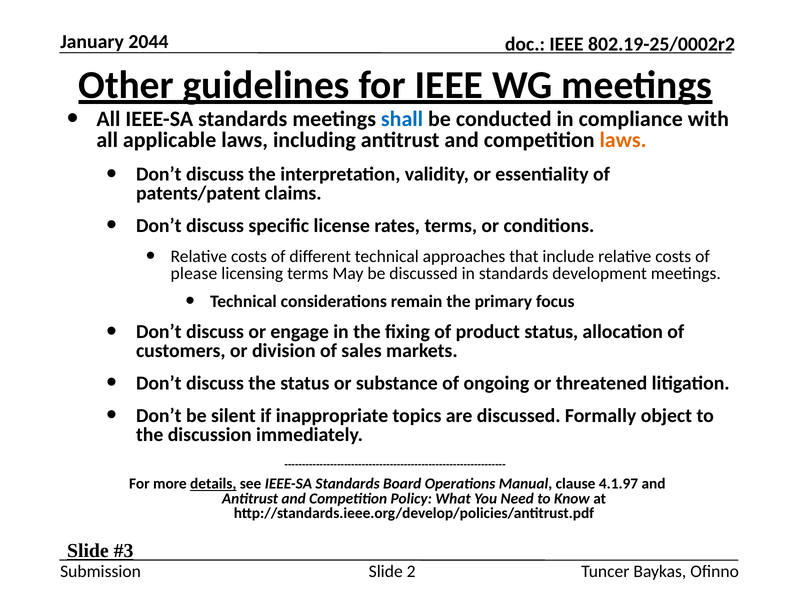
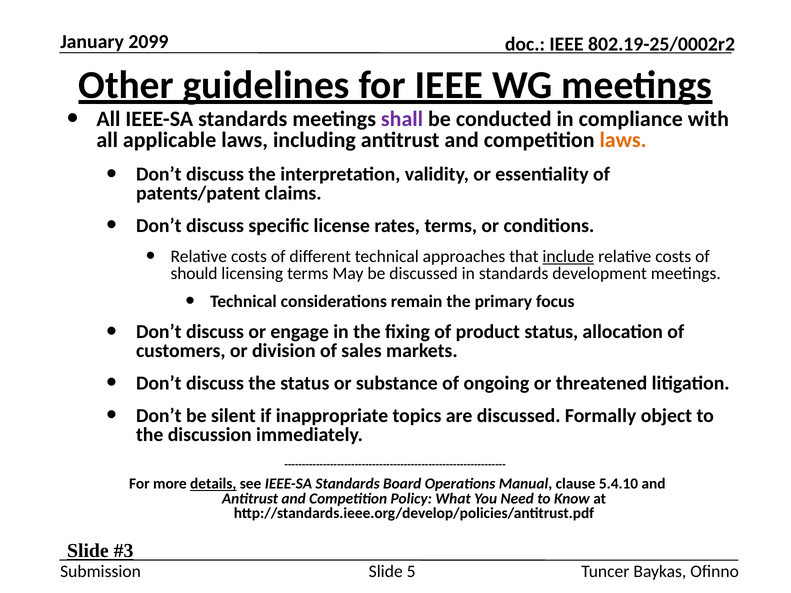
2044: 2044 -> 2099 (148, 42)
shall colour: blue -> purple (402, 119)
include underline: none -> present (568, 257)
please: please -> should (194, 273)
4.1.97: 4.1.97 -> 5.4.10 (619, 484)
2: 2 -> 5 (411, 572)
